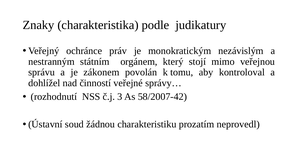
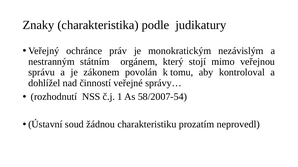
3: 3 -> 1 (120, 97)
58/2007-42: 58/2007-42 -> 58/2007-54 (162, 97)
